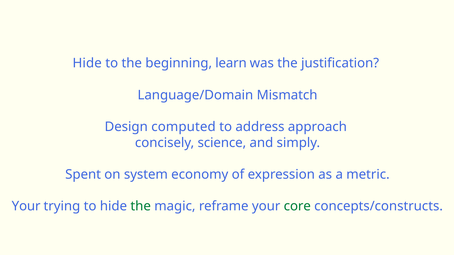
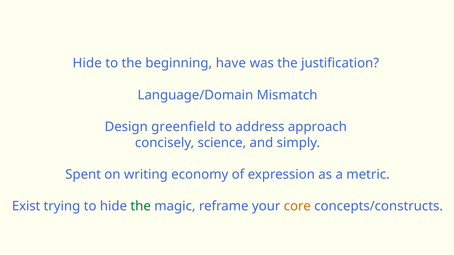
learn: learn -> have (231, 63)
computed: computed -> greenfield (183, 127)
system: system -> writing (146, 175)
Your: Your -> Exist (26, 206)
core colour: green -> orange (297, 206)
